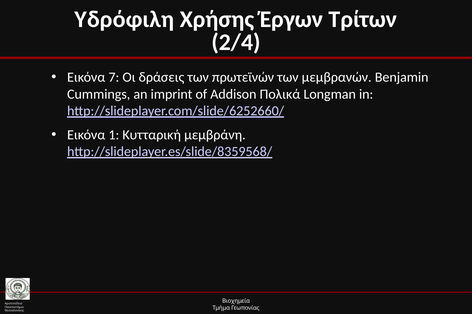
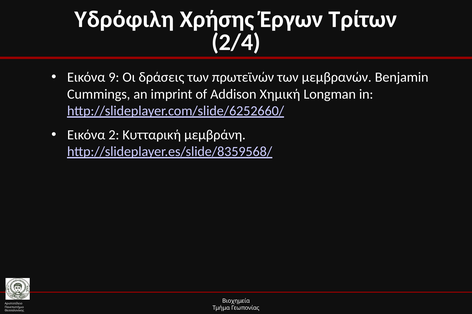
7: 7 -> 9 (114, 78)
Πολικά: Πολικά -> Χημική (280, 94)
1: 1 -> 2 (114, 135)
